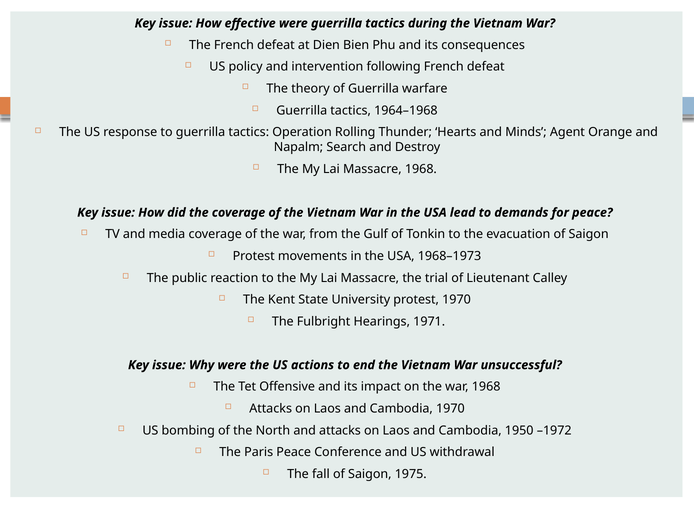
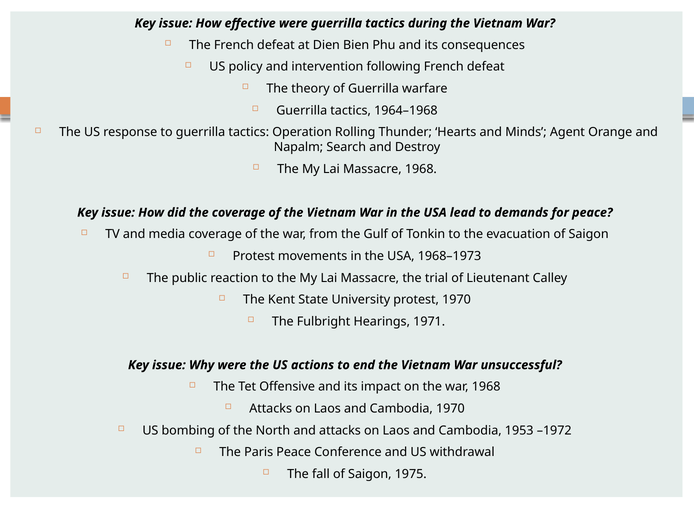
1950: 1950 -> 1953 (519, 431)
